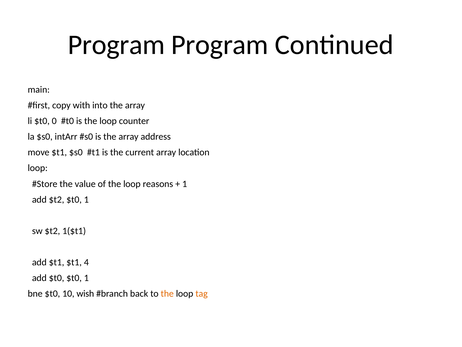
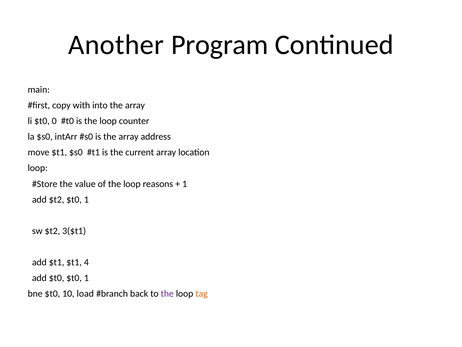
Program: Program -> Another (116, 45)
1($t1: 1($t1 -> 3($t1 (74, 231)
wish: wish -> load (85, 293)
the colour: orange -> purple (167, 293)
